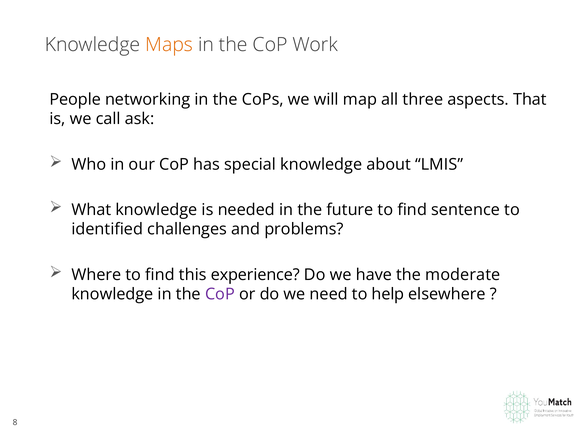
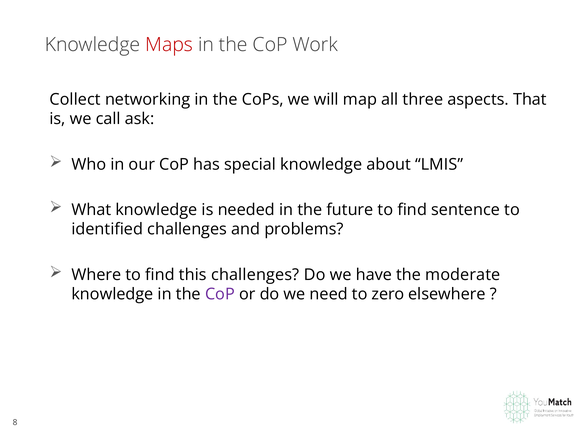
Maps colour: orange -> red (169, 45)
People: People -> Collect (75, 99)
this experience: experience -> challenges (255, 275)
help: help -> zero (388, 294)
